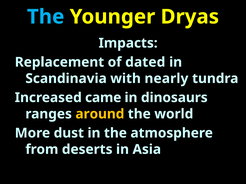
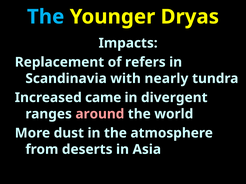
dated: dated -> refers (145, 62)
dinosaurs: dinosaurs -> divergent (174, 98)
around colour: yellow -> pink (100, 114)
